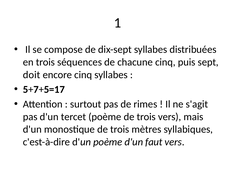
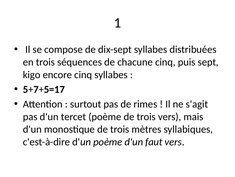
doit: doit -> kigo (32, 74)
